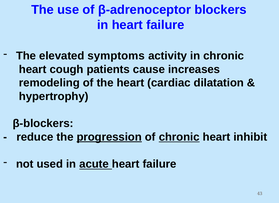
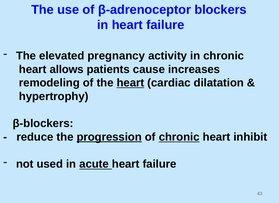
symptoms: symptoms -> pregnancy (116, 56)
cough: cough -> allows (67, 69)
heart underline: none -> present (130, 83)
